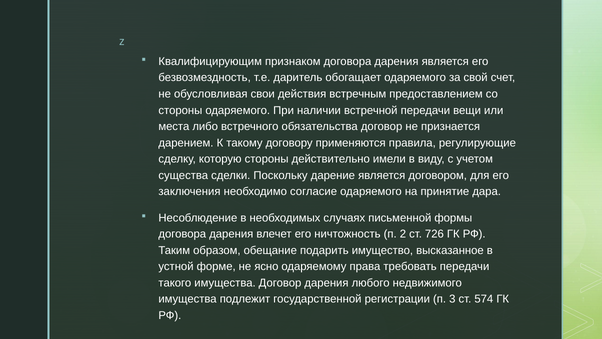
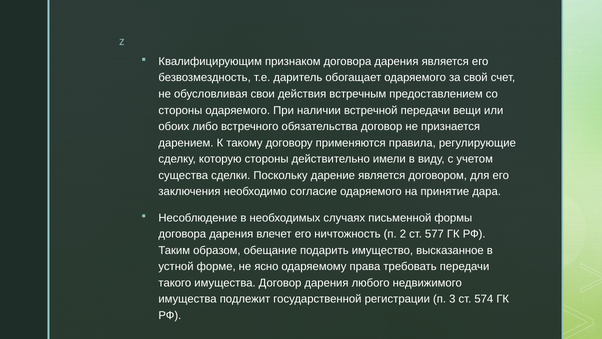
места: места -> обоих (174, 126)
726: 726 -> 577 (434, 234)
